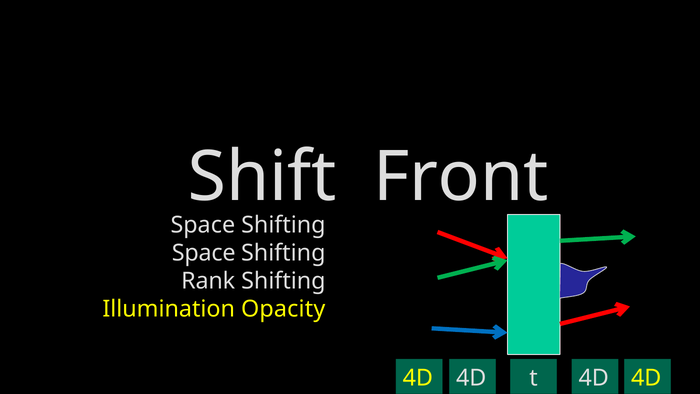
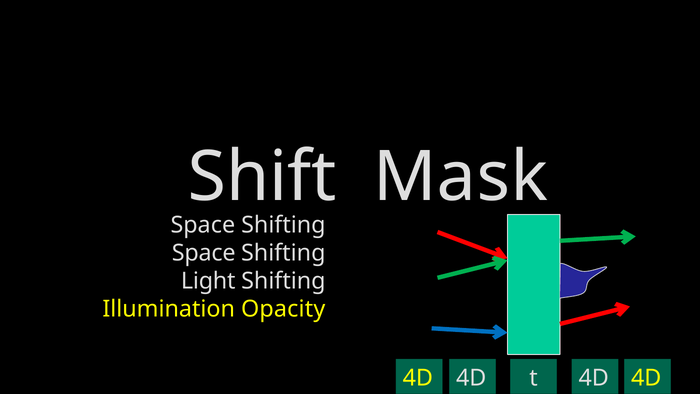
Front: Front -> Mask (460, 177)
Rank: Rank -> Light (208, 281)
